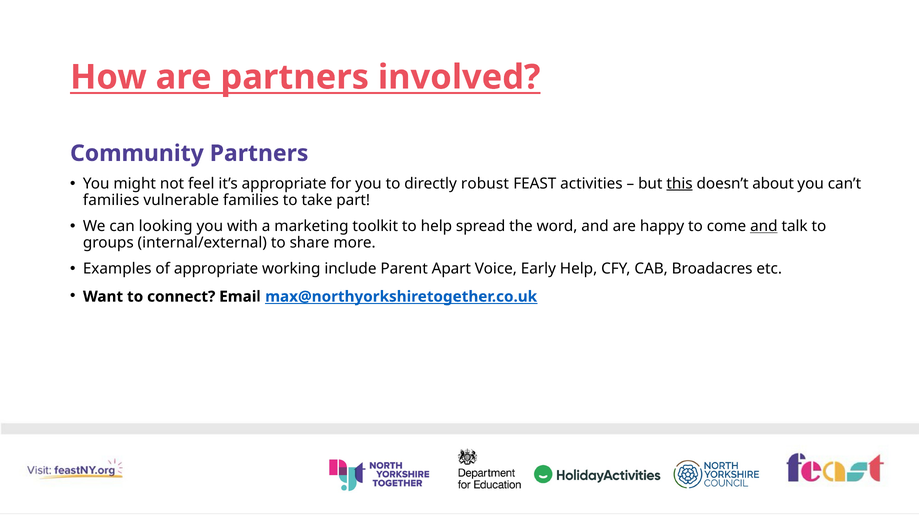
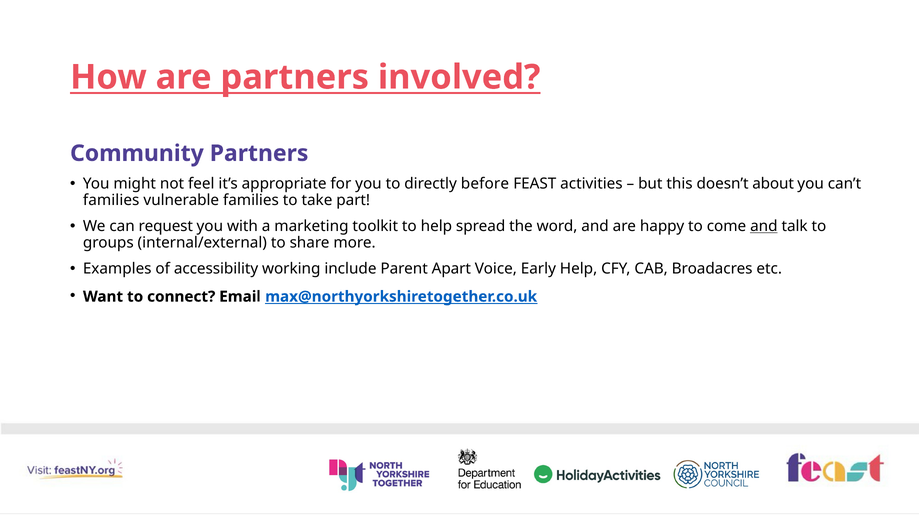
robust: robust -> before (485, 184)
this underline: present -> none (680, 184)
looking: looking -> request (166, 226)
of appropriate: appropriate -> accessibility (216, 269)
